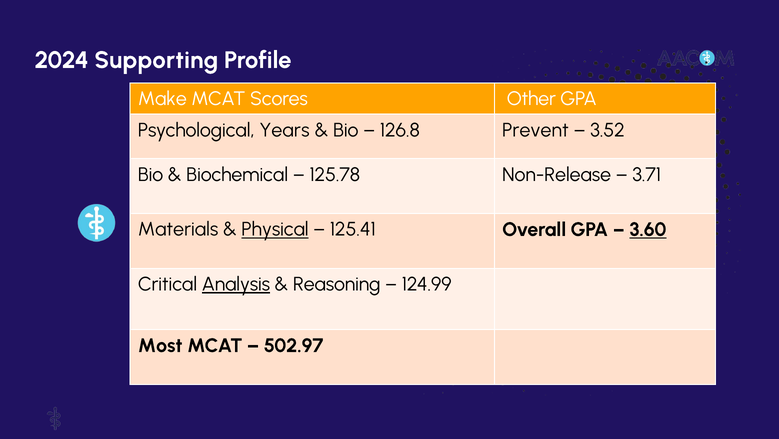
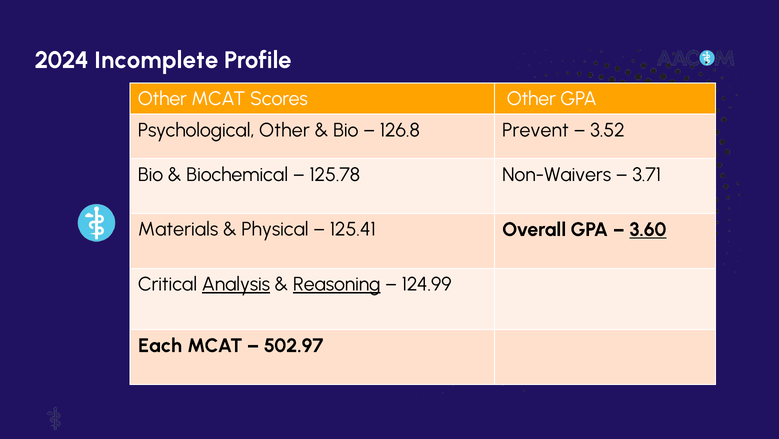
Supporting: Supporting -> Incomplete (156, 60)
Make: Make -> Other (162, 99)
Psychological Years: Years -> Other (284, 130)
Non-Release: Non-Release -> Non-Waivers (557, 174)
Physical underline: present -> none (275, 229)
Reasoning underline: none -> present (337, 284)
Most: Most -> Each (160, 345)
